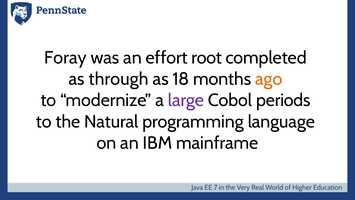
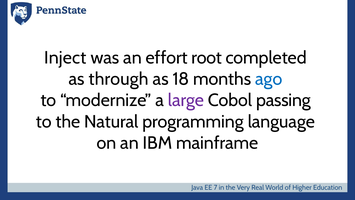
Foray: Foray -> Inject (65, 58)
ago colour: orange -> blue (269, 79)
periods: periods -> passing (283, 100)
